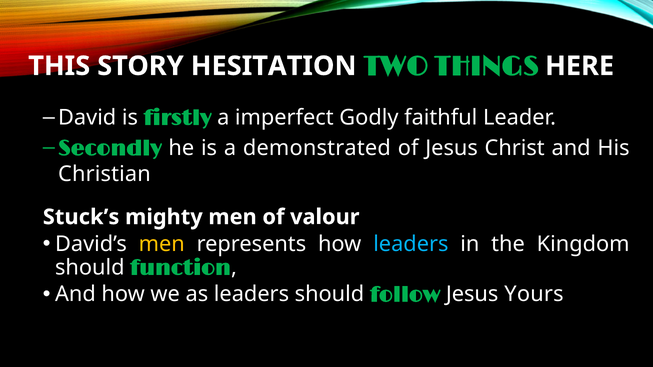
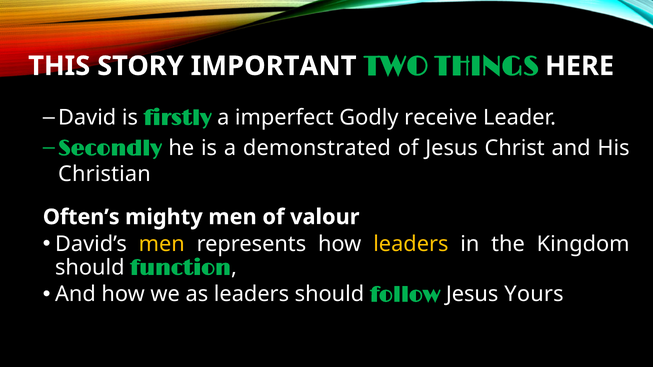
HESITATION: HESITATION -> IMPORTANT (274, 66)
faithful: faithful -> receive (441, 118)
Stuck’s: Stuck’s -> Often’s (81, 217)
leaders colour: light blue -> yellow (411, 244)
